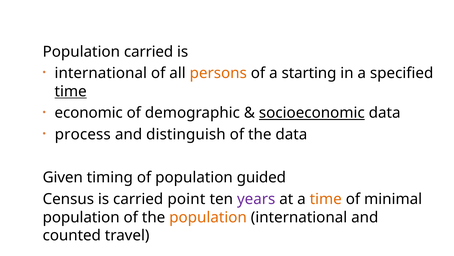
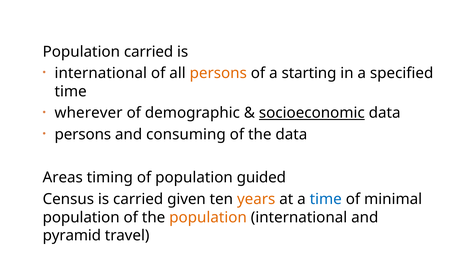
time underline: present -> none (71, 91)
economic: economic -> wherever (89, 113)
process: process -> persons (83, 135)
distinguish: distinguish -> consuming (186, 135)
Given: Given -> Areas (63, 178)
point: point -> given (186, 199)
years colour: purple -> orange (256, 199)
time colour: orange -> blue (326, 199)
counted: counted -> pyramid (72, 236)
